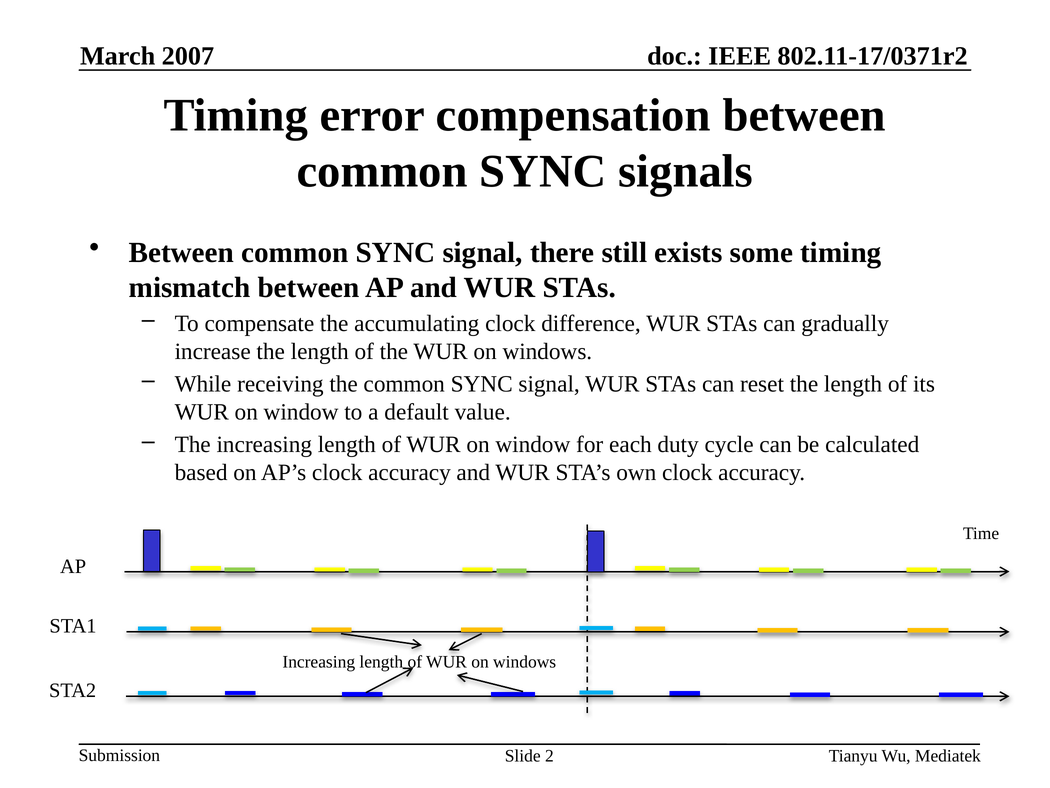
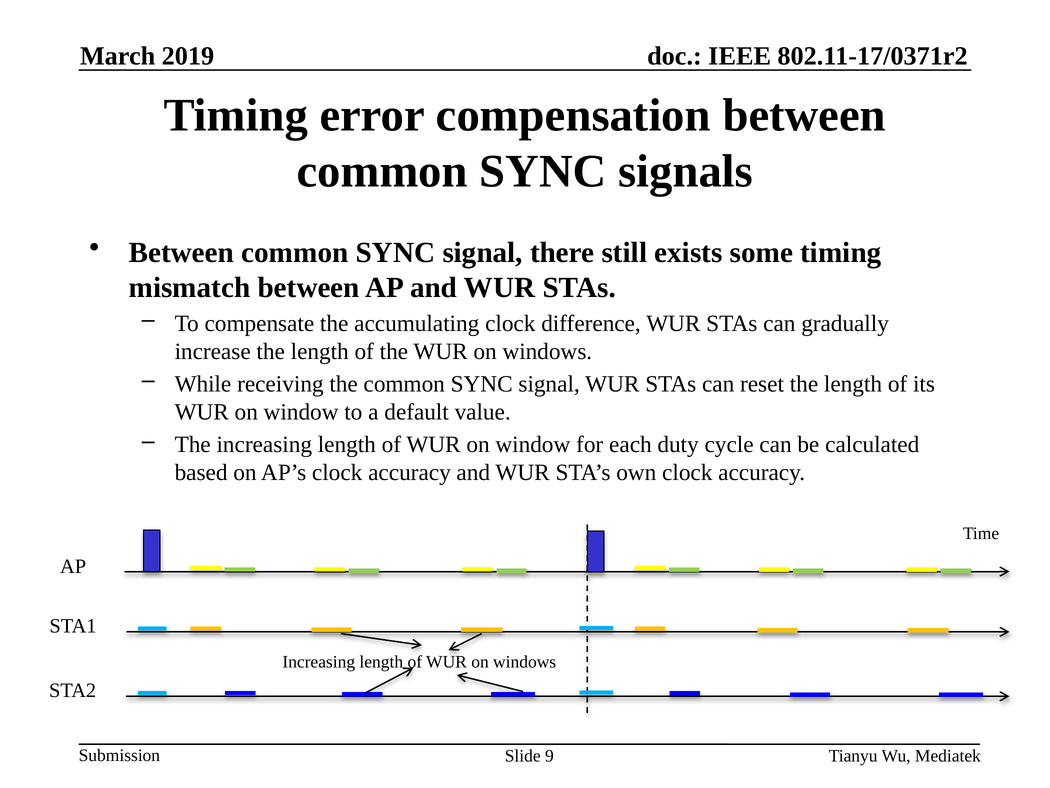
2007: 2007 -> 2019 (188, 56)
2: 2 -> 9 (549, 755)
